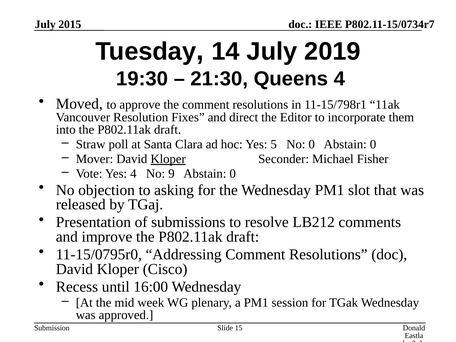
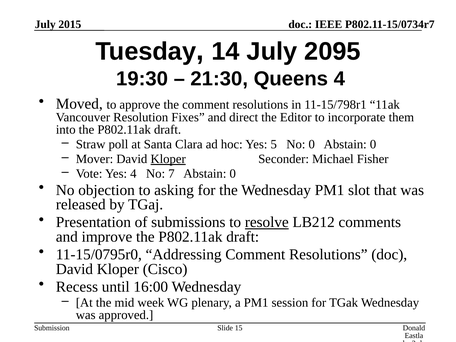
2019: 2019 -> 2095 (332, 51)
9: 9 -> 7 (171, 174)
resolve underline: none -> present (267, 222)
